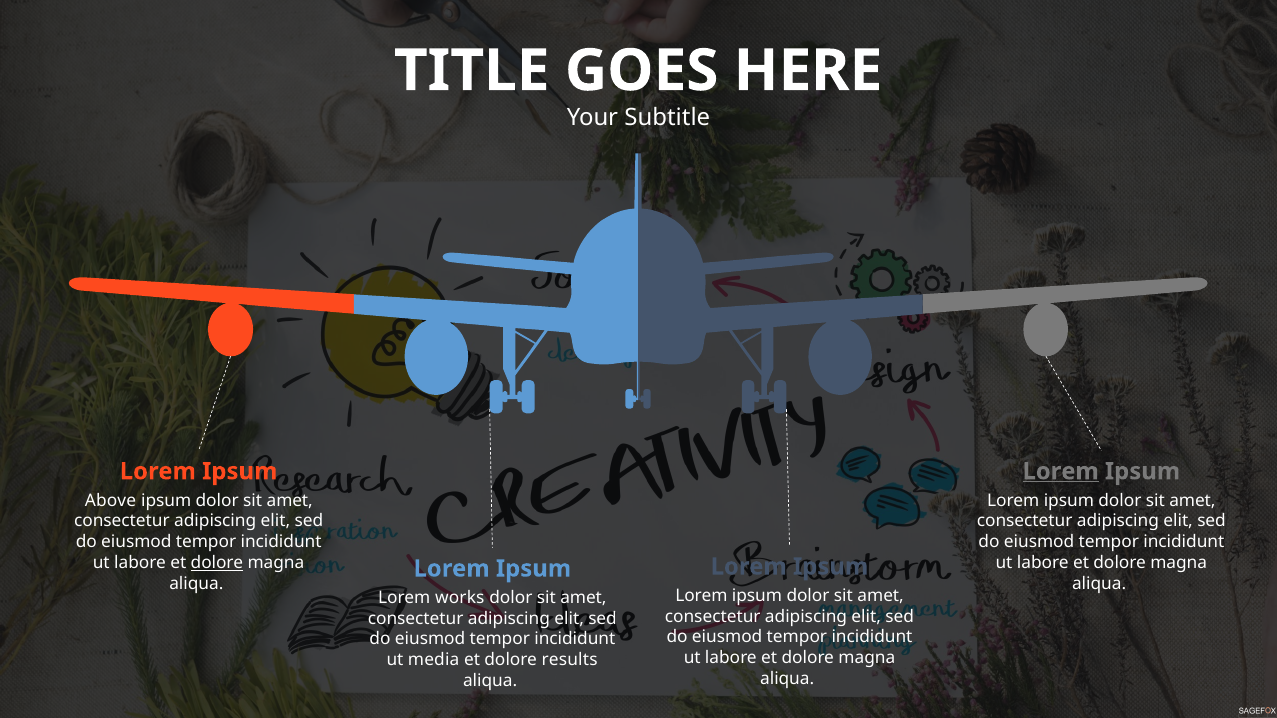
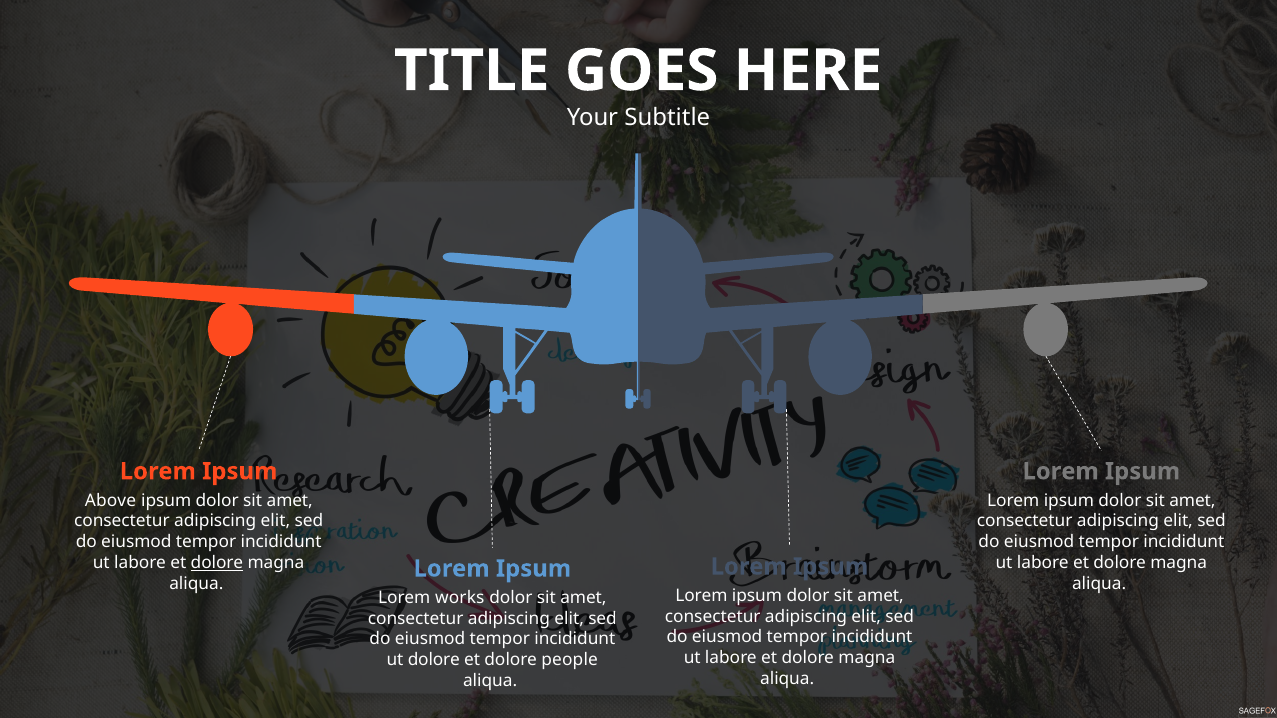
Lorem underline: present -> none (1061, 472)
ut media: media -> dolore (434, 660)
results: results -> people (570, 660)
